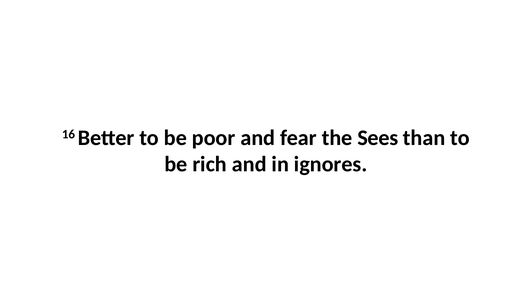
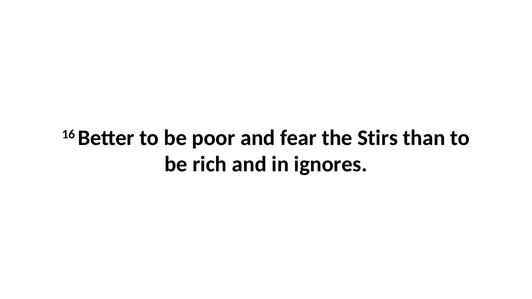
Sees: Sees -> Stirs (378, 138)
